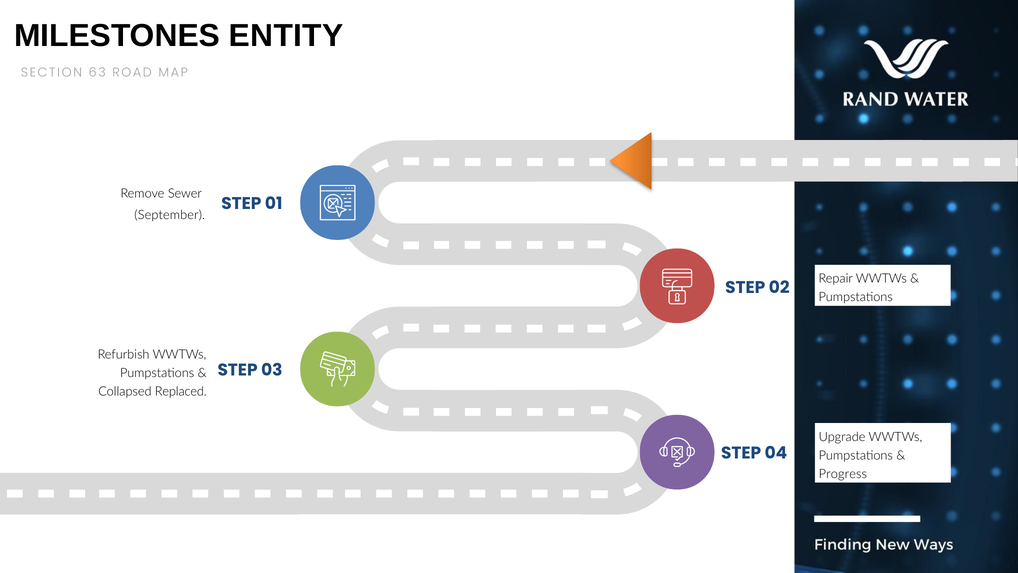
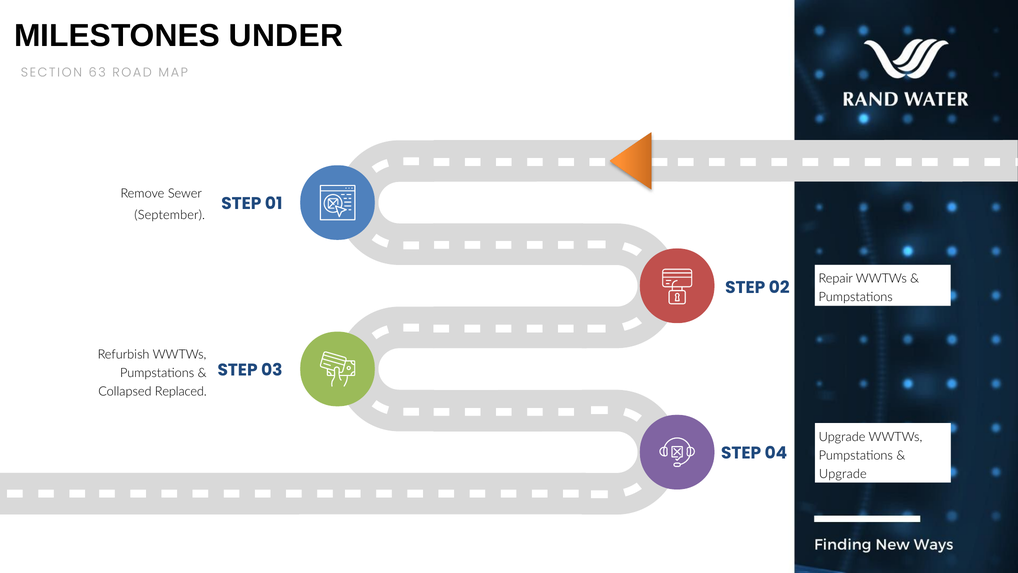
ENTITY: ENTITY -> UNDER (286, 36)
Progress: Progress -> Upgrade (843, 474)
